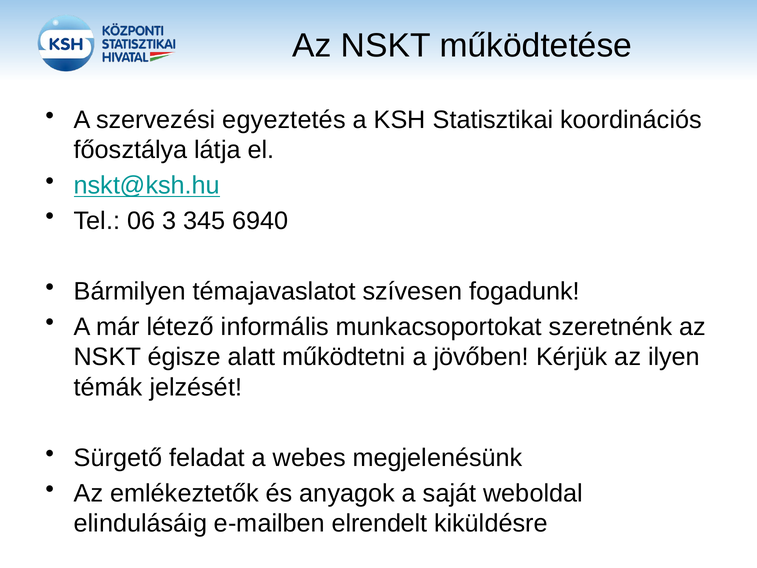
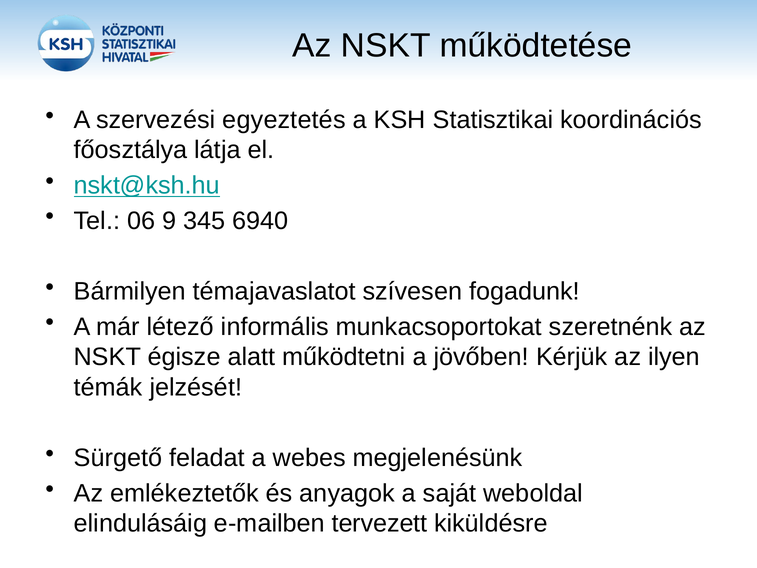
3: 3 -> 9 (169, 221)
elrendelt: elrendelt -> tervezett (380, 523)
